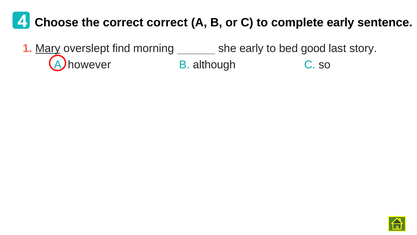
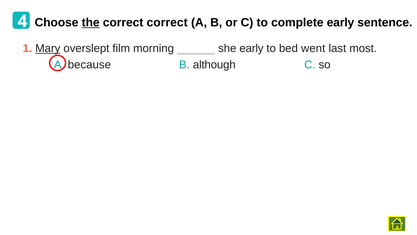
the underline: none -> present (91, 23)
find: find -> film (121, 48)
good: good -> went (313, 48)
story: story -> most (363, 48)
however: however -> because (89, 65)
